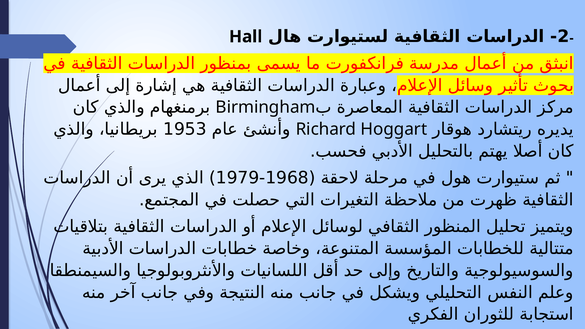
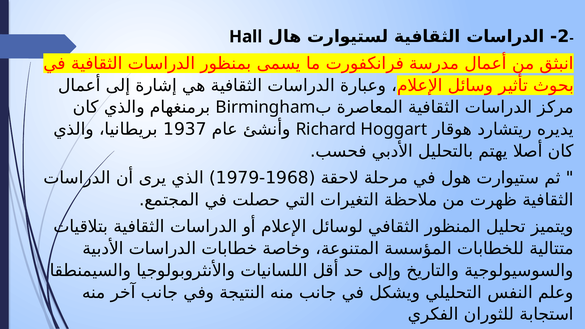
1953: 1953 -> 1937 (185, 129)
